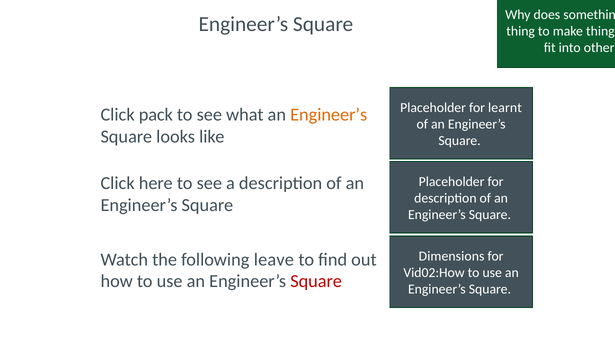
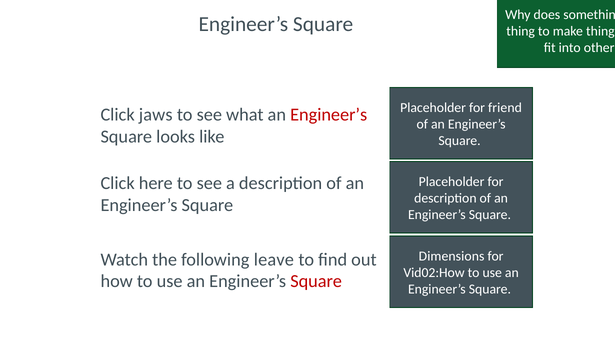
learnt: learnt -> friend (505, 108)
pack: pack -> jaws (156, 114)
Engineer’s colour: orange -> red (329, 114)
